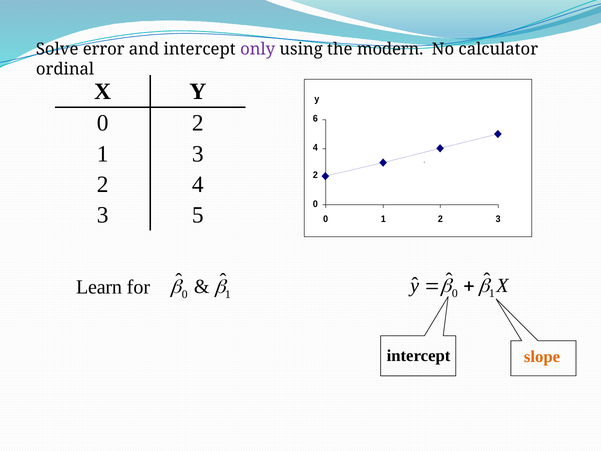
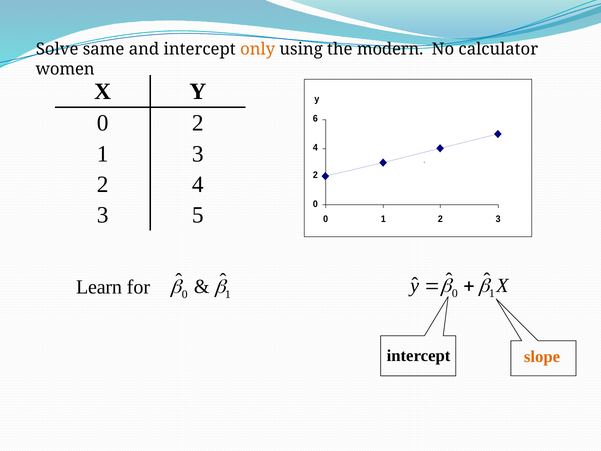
error: error -> same (104, 49)
only colour: purple -> orange (258, 49)
ordinal: ordinal -> women (65, 69)
